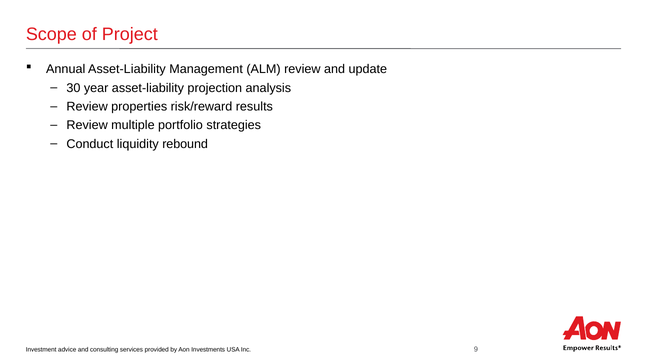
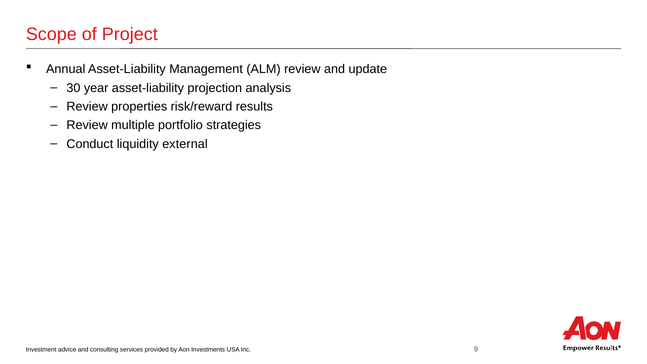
rebound: rebound -> external (185, 144)
